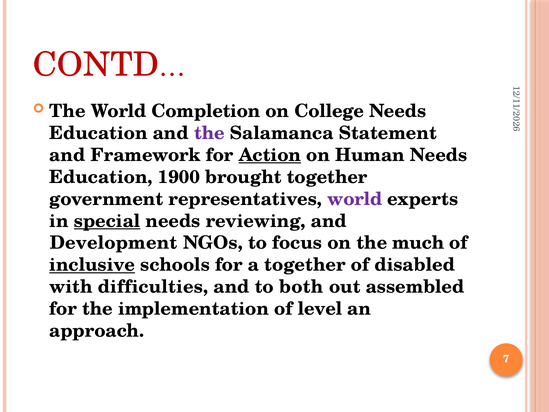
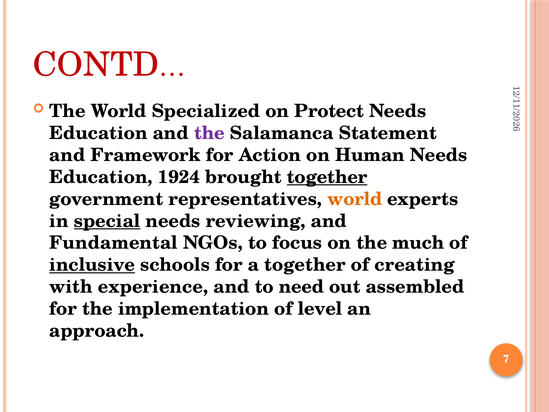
Completion: Completion -> Specialized (206, 111)
College: College -> Protect (329, 111)
Action underline: present -> none (270, 155)
1900: 1900 -> 1924 (179, 177)
together underline: none -> present (327, 177)
world colour: purple -> orange (355, 199)
Development: Development -> Fundamental (114, 243)
disabled: disabled -> creating (415, 265)
difficulties: difficulties -> experience (153, 287)
both: both -> need (301, 287)
